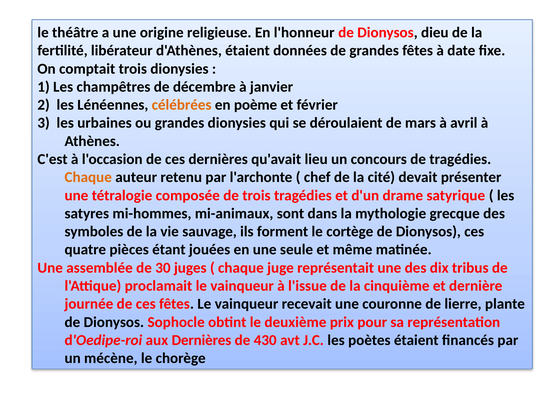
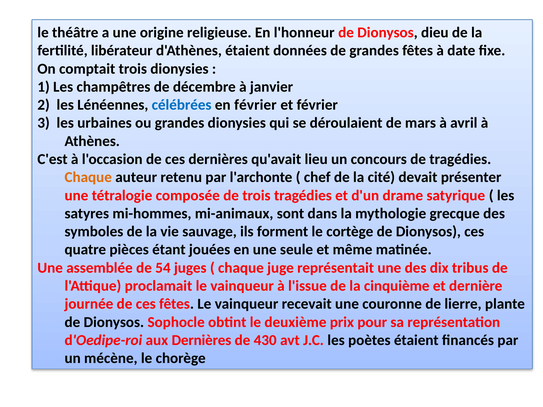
célébrées colour: orange -> blue (182, 105)
en poème: poème -> février (255, 105)
30: 30 -> 54 (163, 268)
